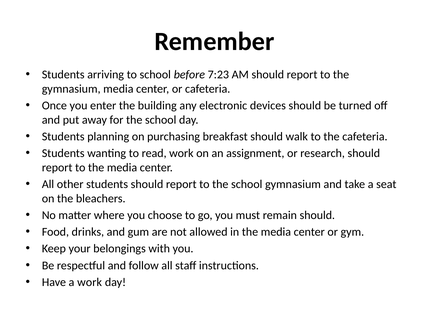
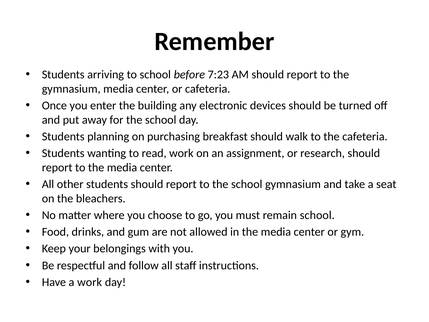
remain should: should -> school (317, 215)
